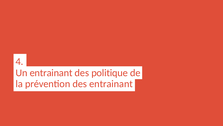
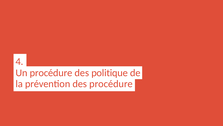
Un entrainant: entrainant -> procédure (51, 72)
des entrainant: entrainant -> procédure (111, 84)
